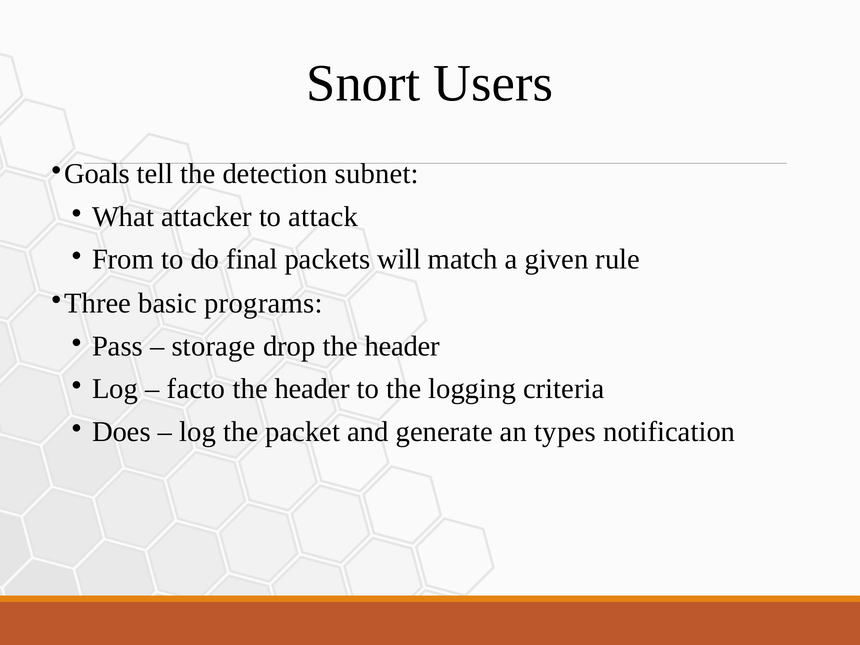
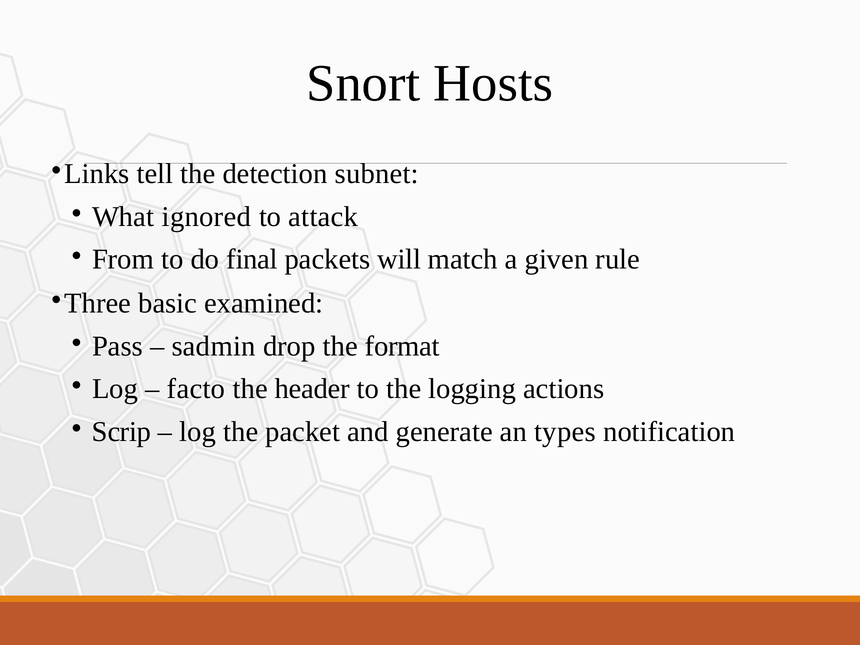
Users: Users -> Hosts (493, 83)
Goals: Goals -> Links (97, 174)
attacker: attacker -> ignored (206, 217)
programs: programs -> examined (264, 303)
storage: storage -> sadmin (214, 346)
drop the header: header -> format (402, 346)
criteria: criteria -> actions (564, 389)
Does: Does -> Scrip (122, 432)
